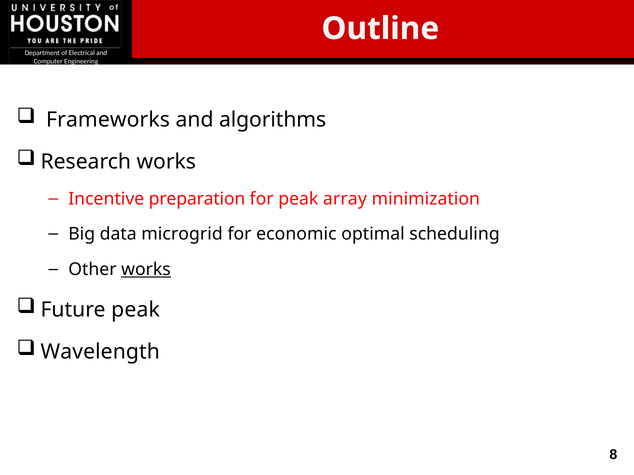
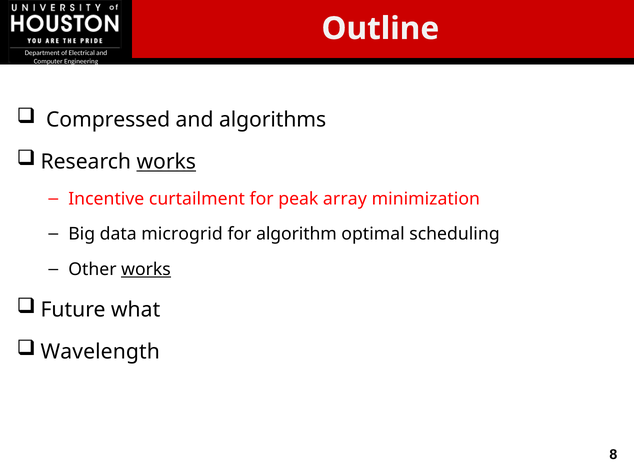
Frameworks: Frameworks -> Compressed (108, 120)
works underline: none -> present (166, 162)
preparation: preparation -> curtailment (197, 199)
economic: economic -> algorithm (296, 234)
Future peak: peak -> what (136, 310)
